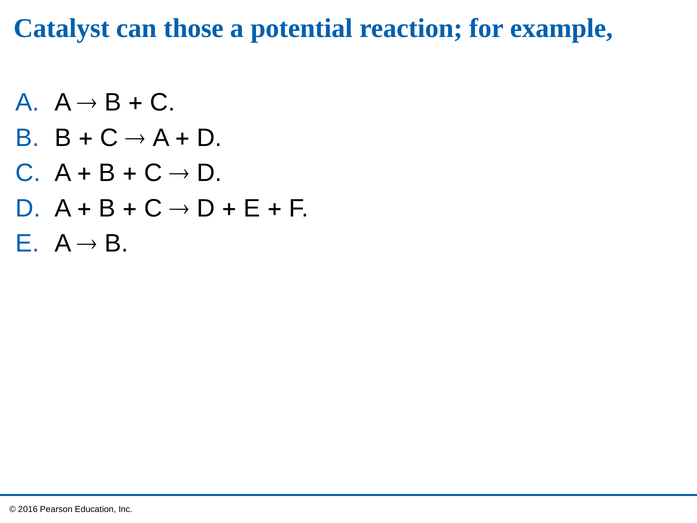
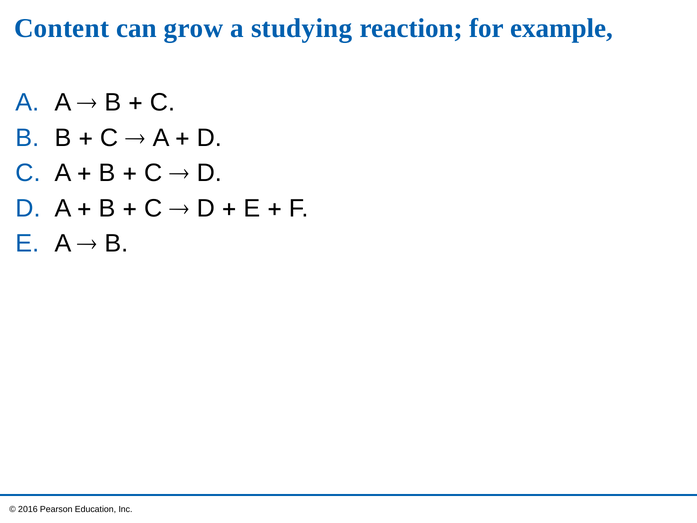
Catalyst: Catalyst -> Content (62, 28)
those: those -> grow (194, 28)
potential: potential -> studying (302, 28)
